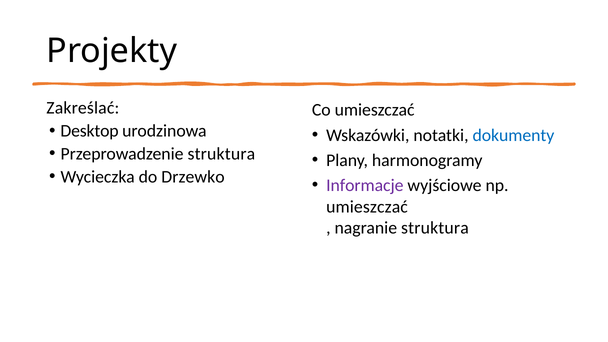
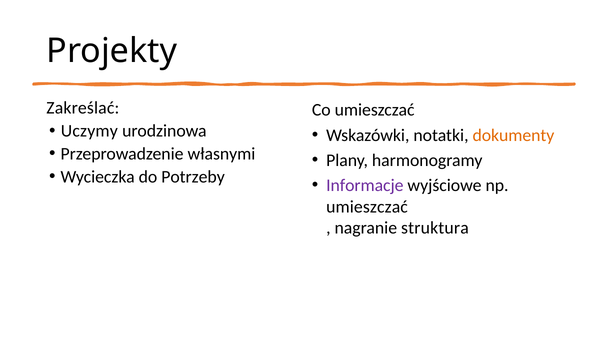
Desktop: Desktop -> Uczymy (89, 131)
dokumenty colour: blue -> orange (513, 135)
Przeprowadzenie struktura: struktura -> własnymi (221, 154)
Drzewko: Drzewko -> Potrzeby (193, 177)
